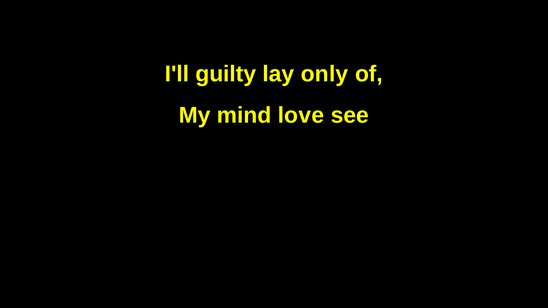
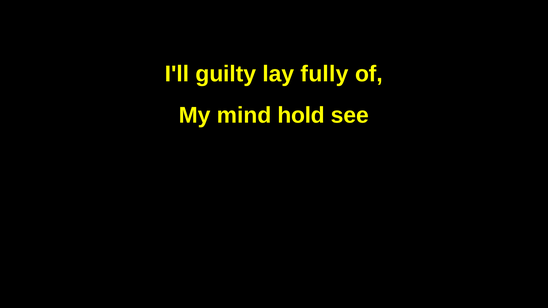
only: only -> fully (325, 74)
love: love -> hold (301, 115)
